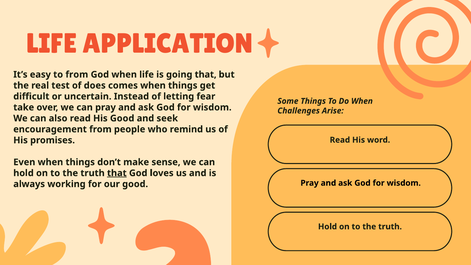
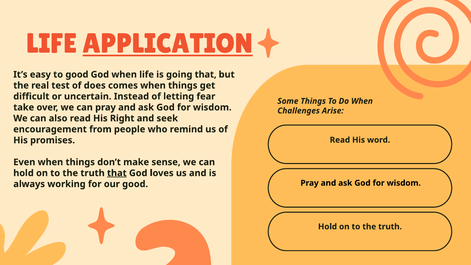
APPLICATION underline: none -> present (168, 44)
to from: from -> good (77, 75)
His Good: Good -> Right (122, 118)
